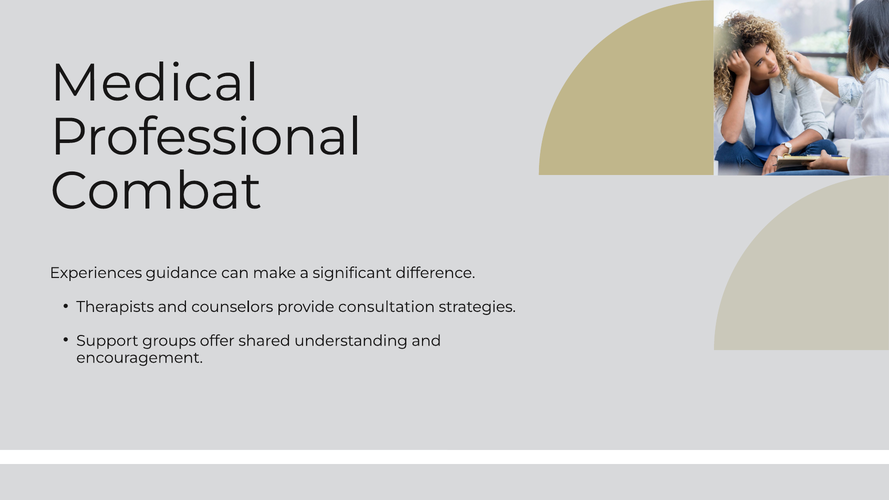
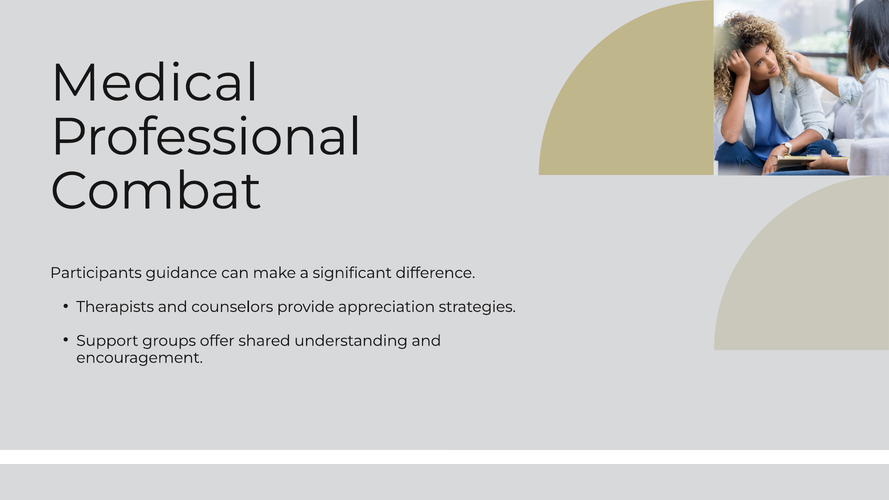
Experiences: Experiences -> Participants (96, 273)
consultation: consultation -> appreciation (387, 307)
